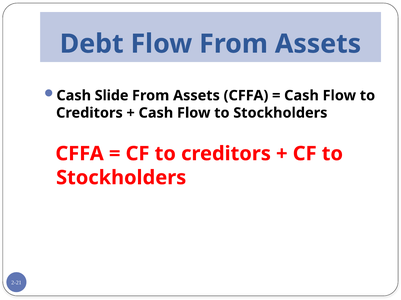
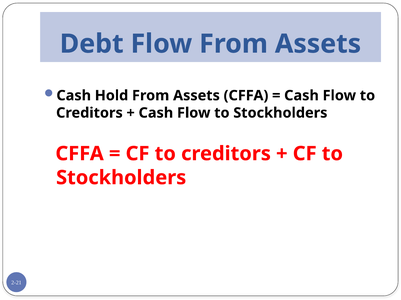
Slide: Slide -> Hold (112, 96)
